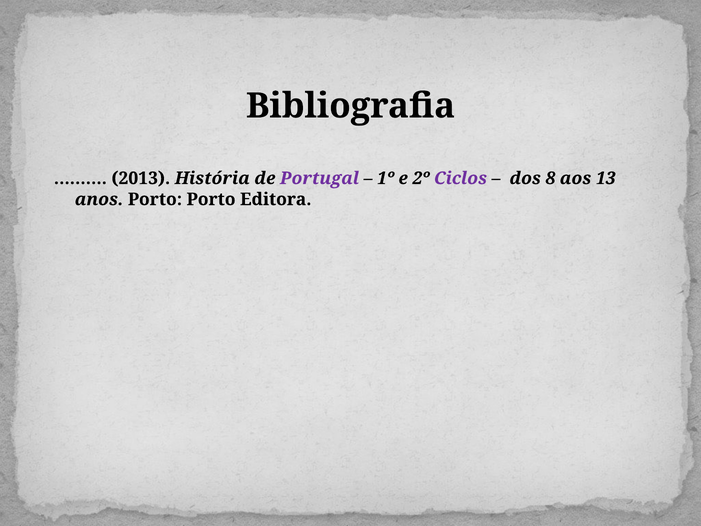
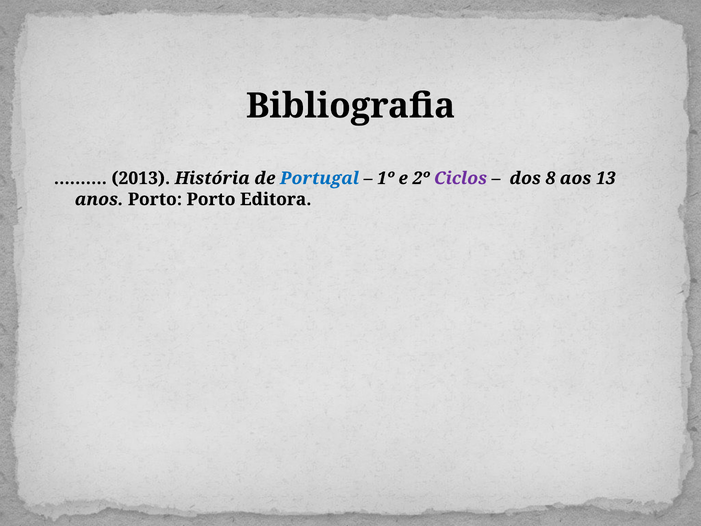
Portugal colour: purple -> blue (320, 178)
